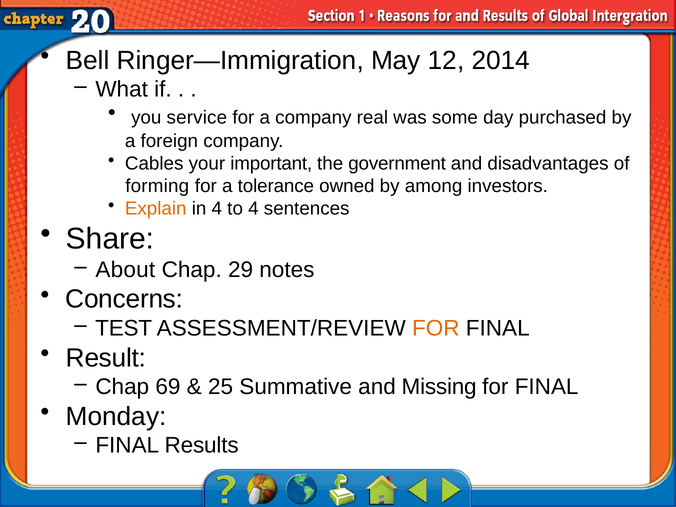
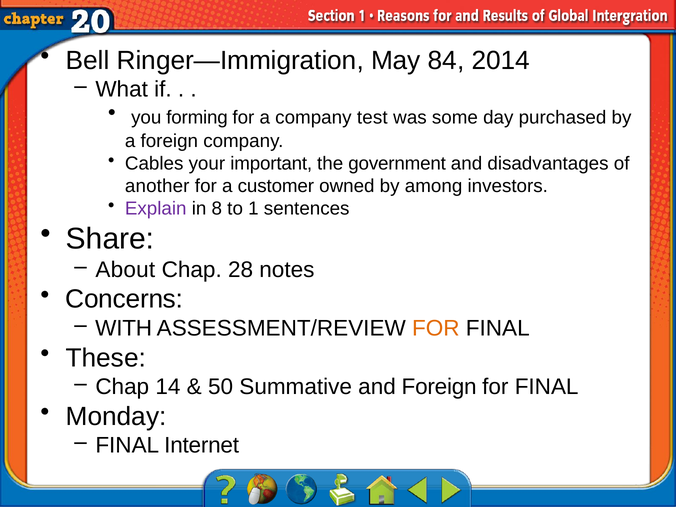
12: 12 -> 84 (446, 60)
service: service -> forming (197, 118)
real: real -> test (372, 118)
forming: forming -> another (157, 186)
tolerance: tolerance -> customer (276, 186)
Explain colour: orange -> purple (156, 209)
in 4: 4 -> 8 (217, 209)
to 4: 4 -> 1 (253, 209)
29: 29 -> 28 (241, 270)
TEST: TEST -> WITH (124, 328)
Result: Result -> These (106, 358)
69: 69 -> 14 (168, 387)
25: 25 -> 50 (221, 387)
and Missing: Missing -> Foreign (439, 387)
Results: Results -> Internet (202, 446)
